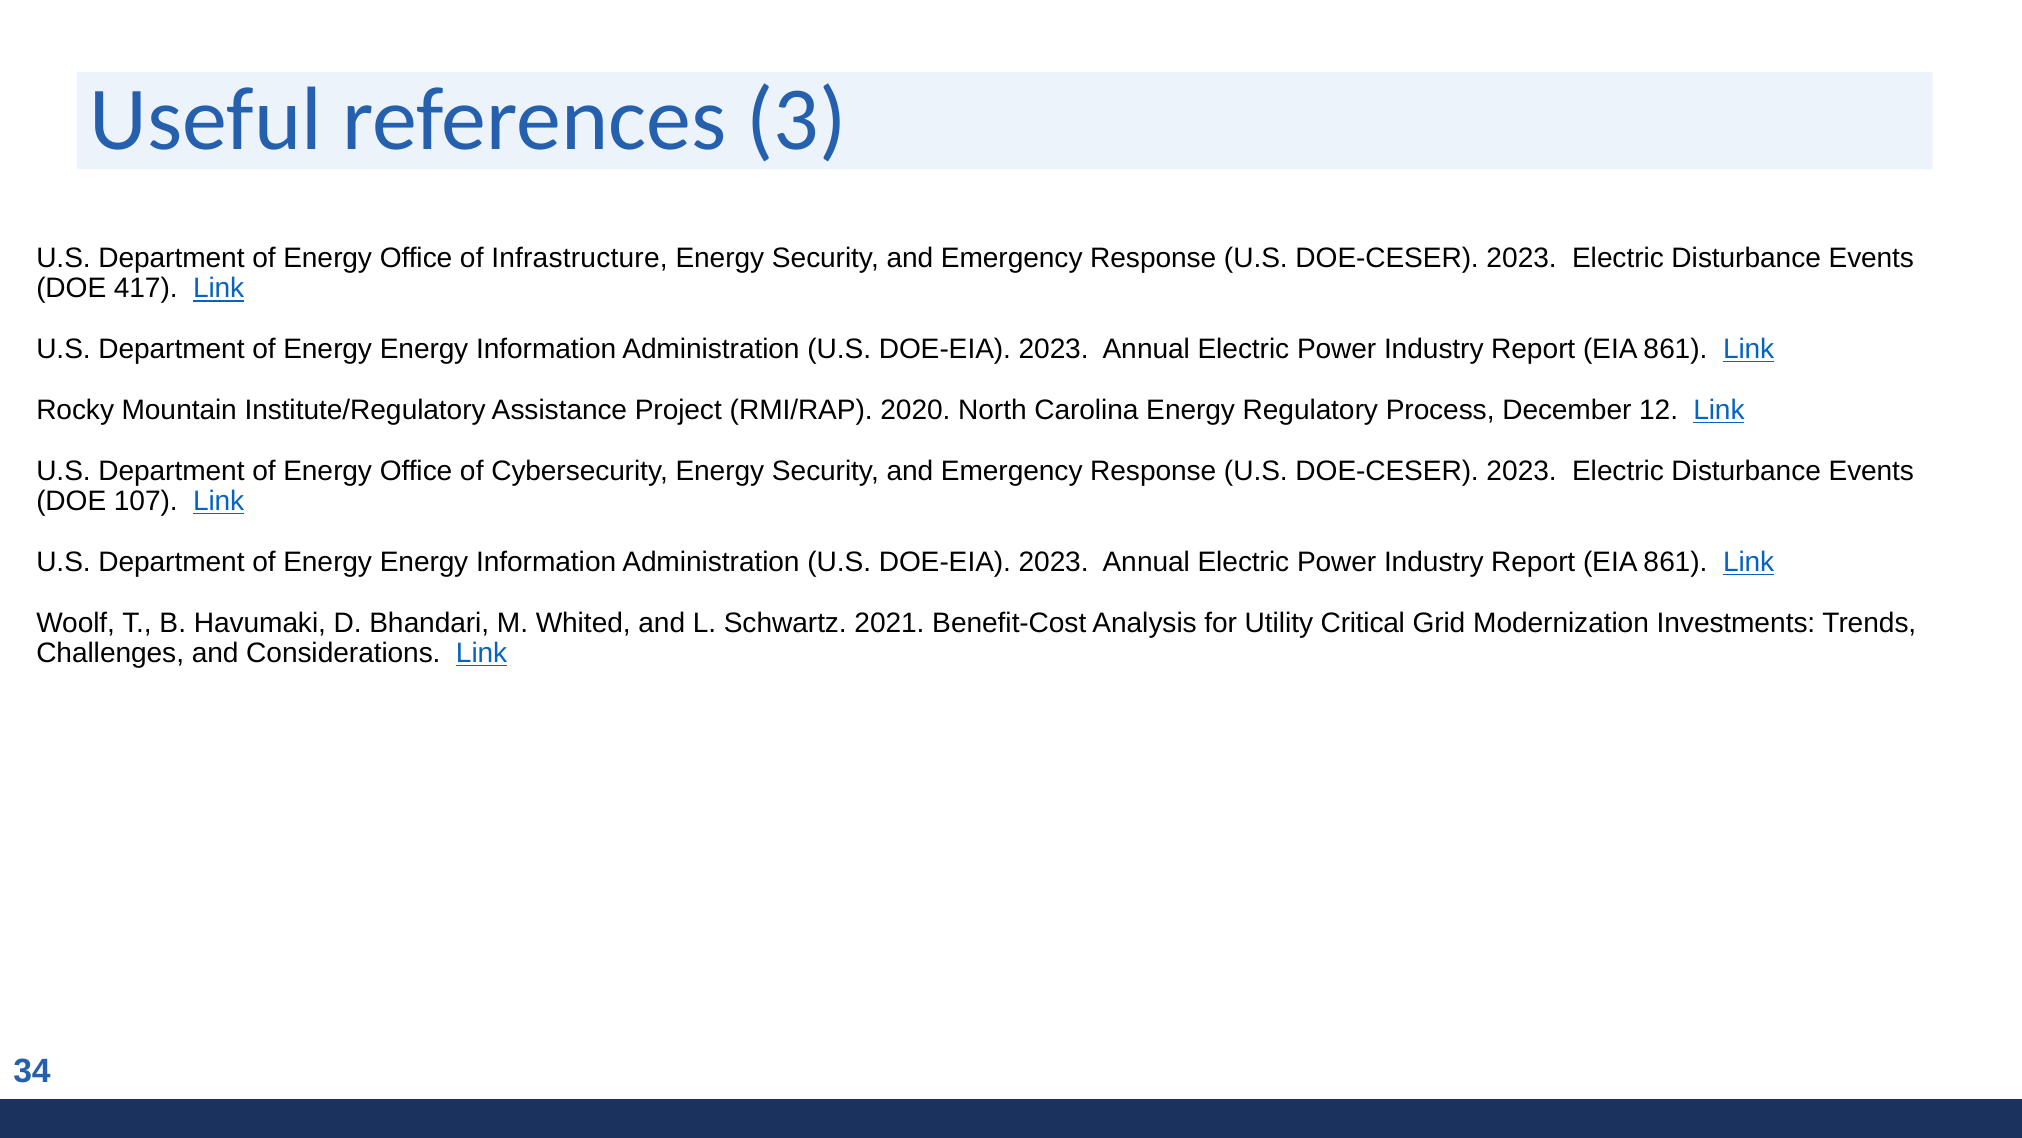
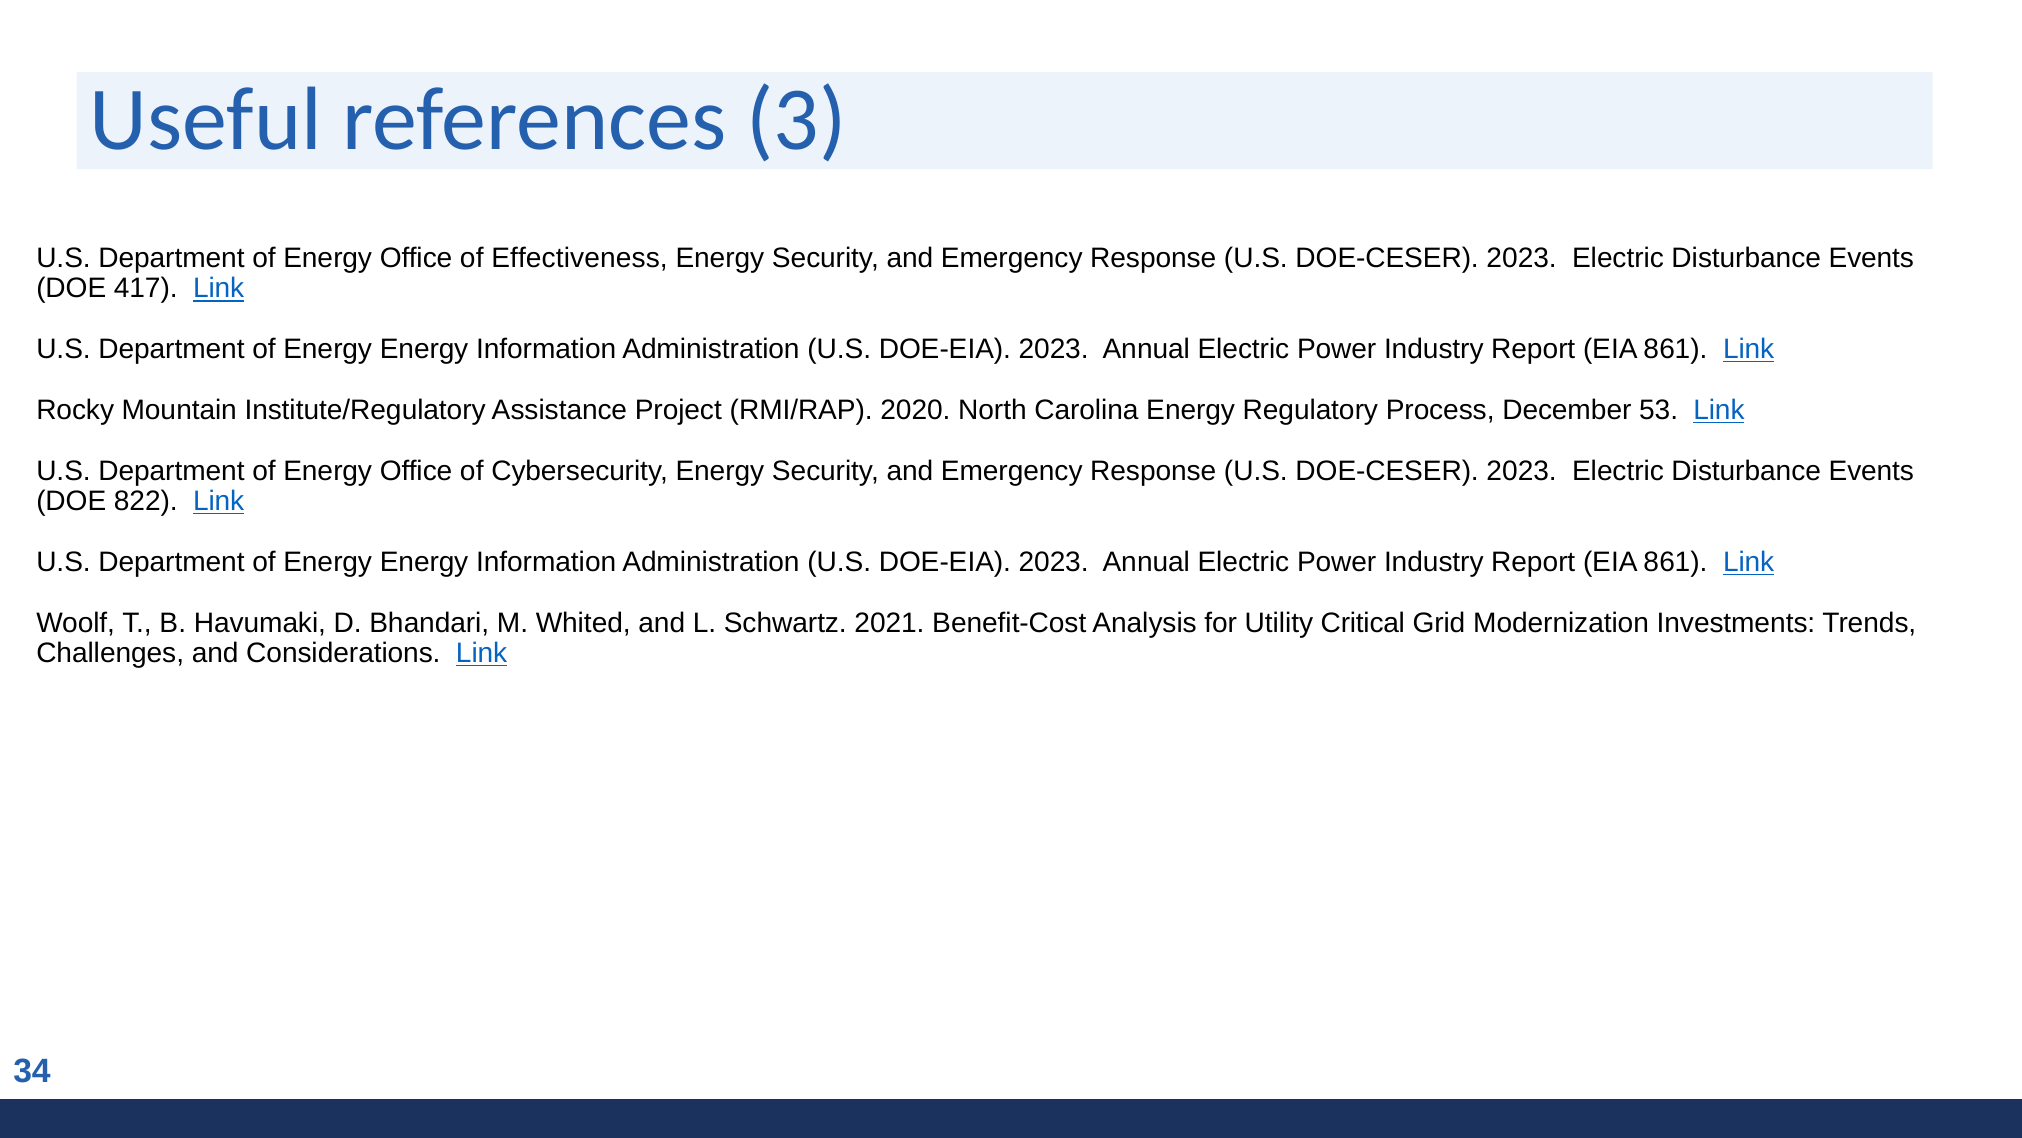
Infrastructure: Infrastructure -> Effectiveness (580, 258)
12: 12 -> 53 (1659, 410)
107: 107 -> 822 (146, 501)
